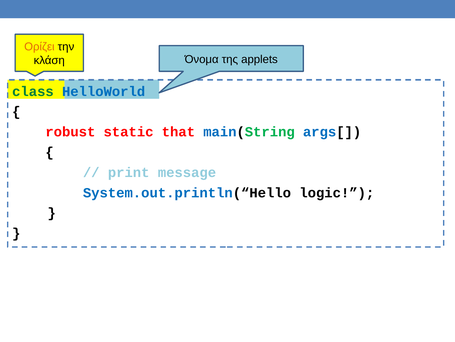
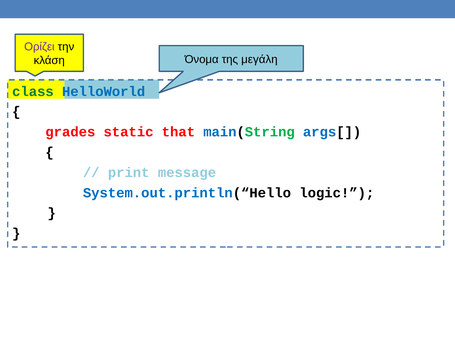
Ορίζει colour: orange -> purple (39, 47)
applets: applets -> μεγάλη (259, 59)
robust: robust -> grades (70, 132)
